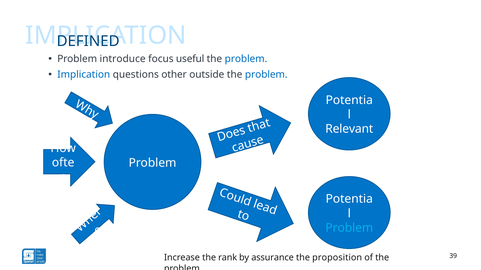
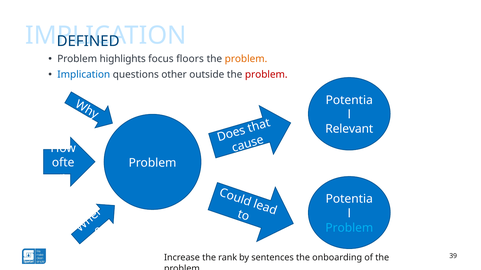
introduce: introduce -> highlights (123, 59)
useful: useful -> floors (190, 59)
problem colour: blue -> orange (246, 59)
problem colour: blue -> red (266, 75)
assurance: assurance -> sentences (273, 258)
proposition: proposition -> onboarding (337, 258)
